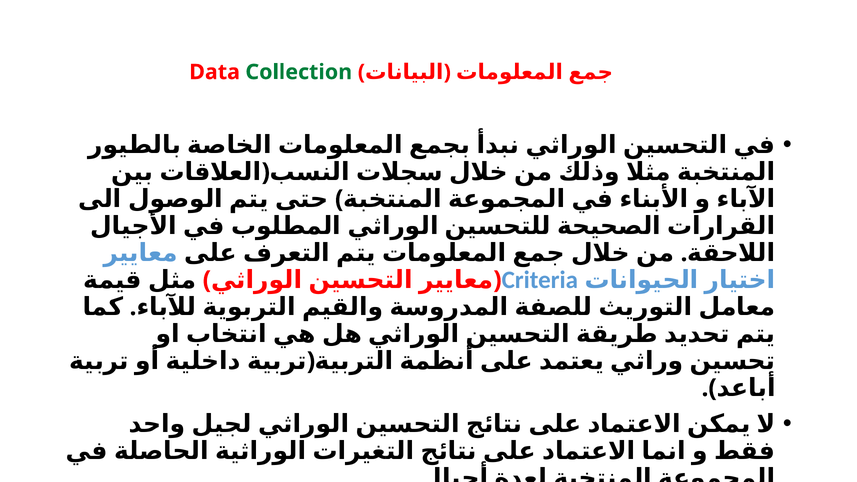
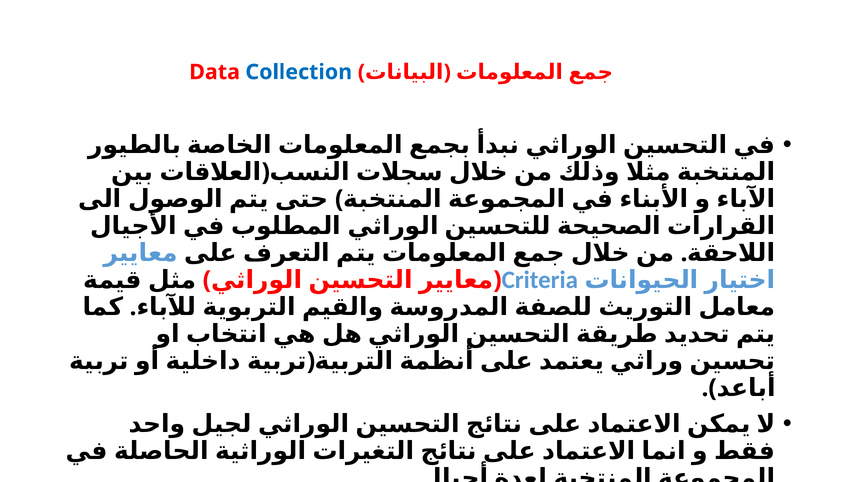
Collection colour: green -> blue (299, 72)
